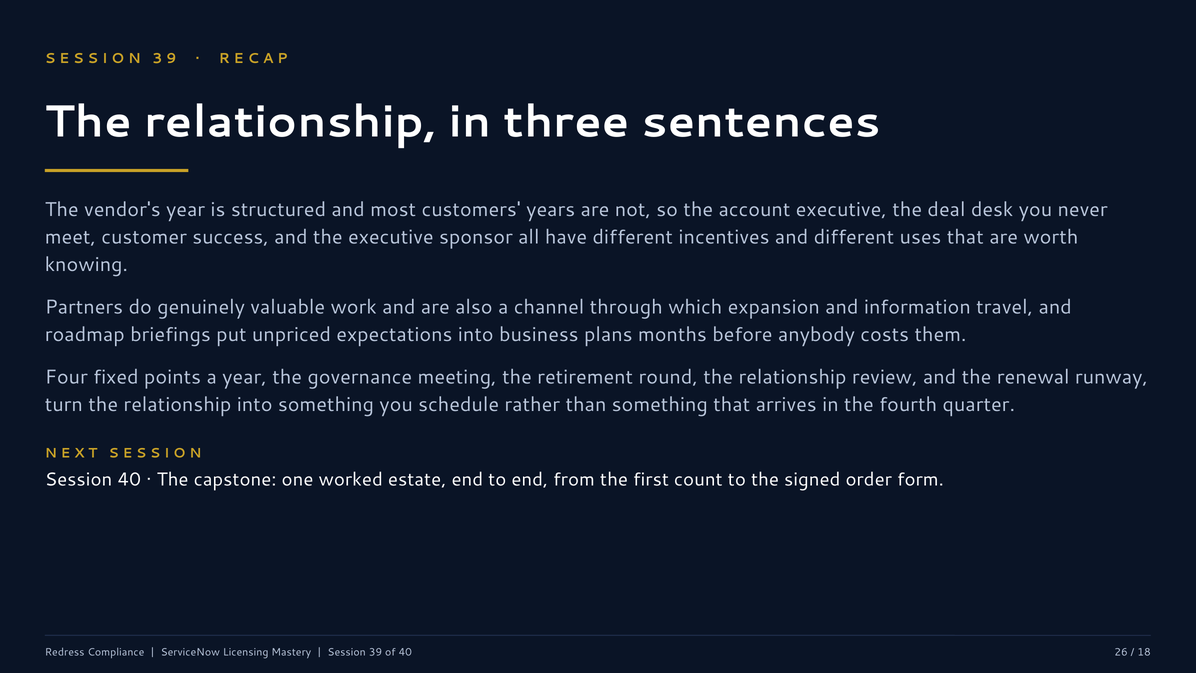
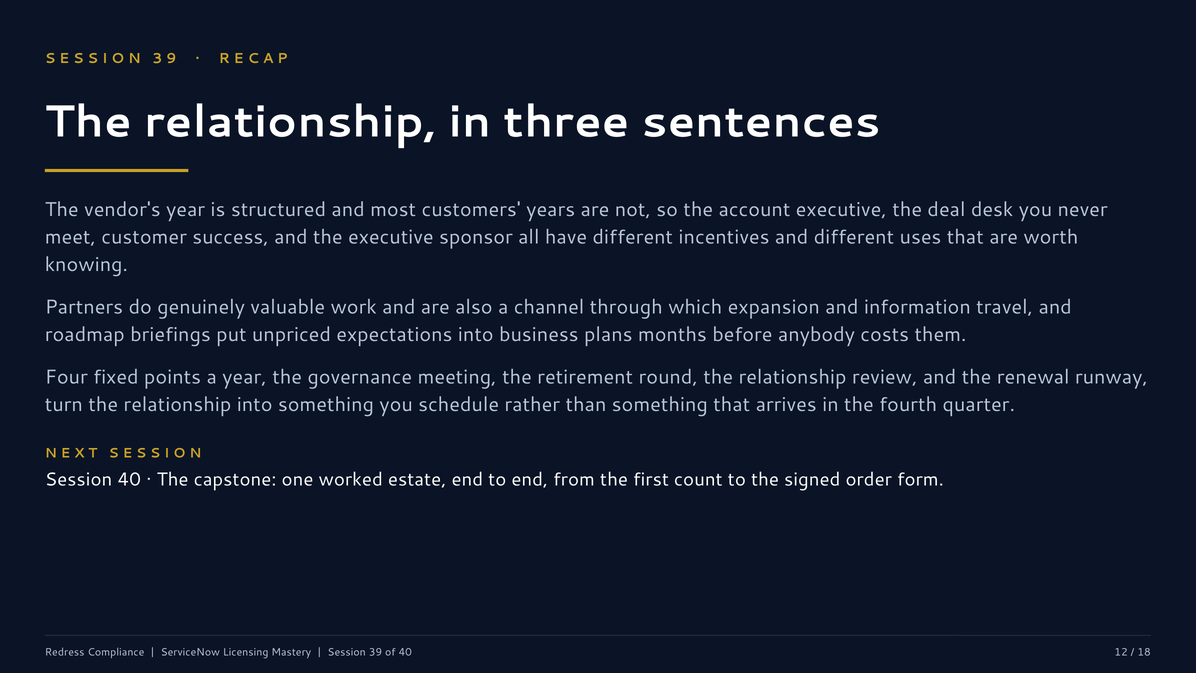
26: 26 -> 12 (1121, 652)
